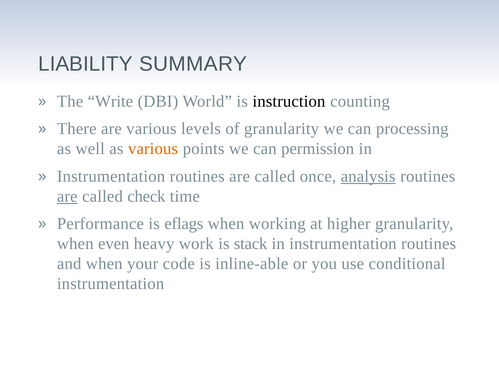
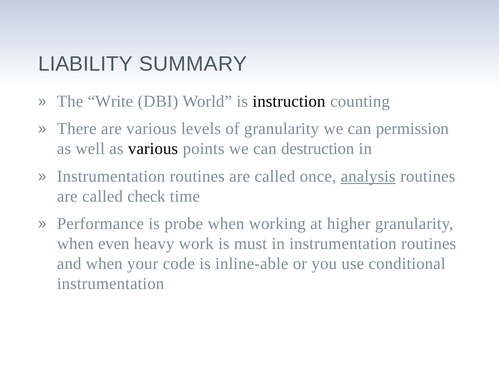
processing: processing -> permission (412, 128)
various colour: orange -> black (153, 148)
permission: permission -> destruction (318, 148)
are underline: present -> none (67, 196)
eflags: eflags -> probe (184, 223)
stack: stack -> must (250, 243)
